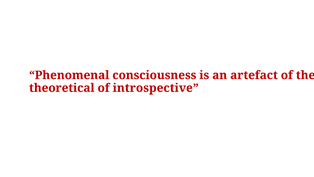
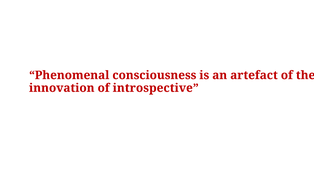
theoretical: theoretical -> innovation (62, 88)
